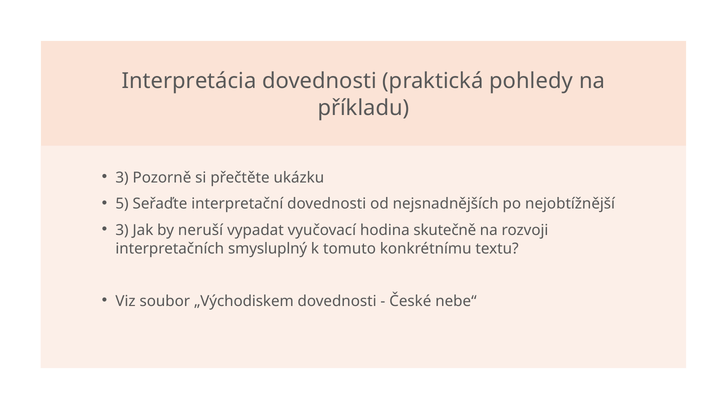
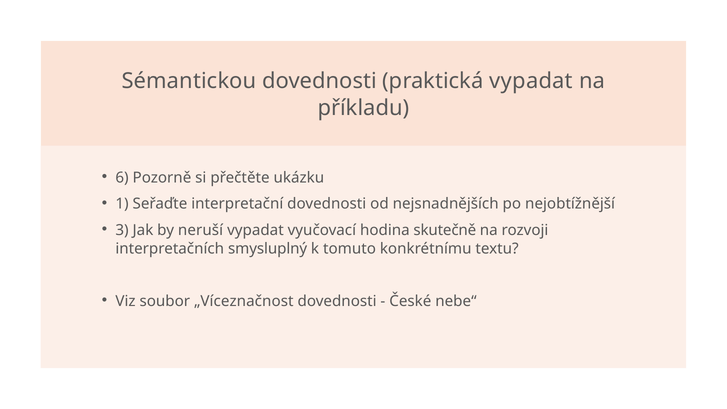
Interpretácia: Interpretácia -> Sémantickou (189, 81)
praktická pohledy: pohledy -> vypadat (531, 81)
3: 3 -> 6 (122, 178)
5: 5 -> 1 (122, 204)
„Východiskem: „Východiskem -> „Víceznačnost (244, 301)
